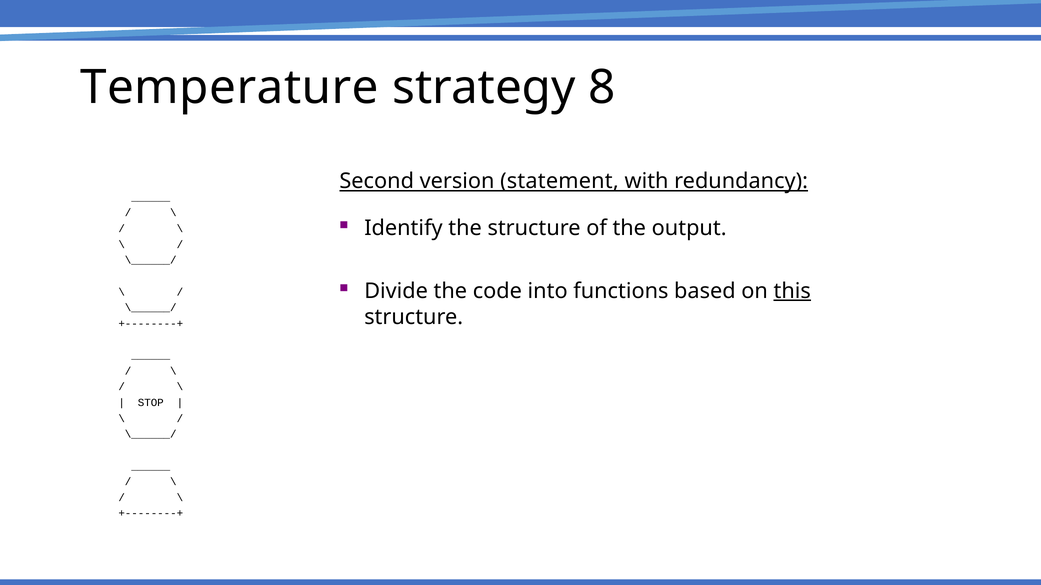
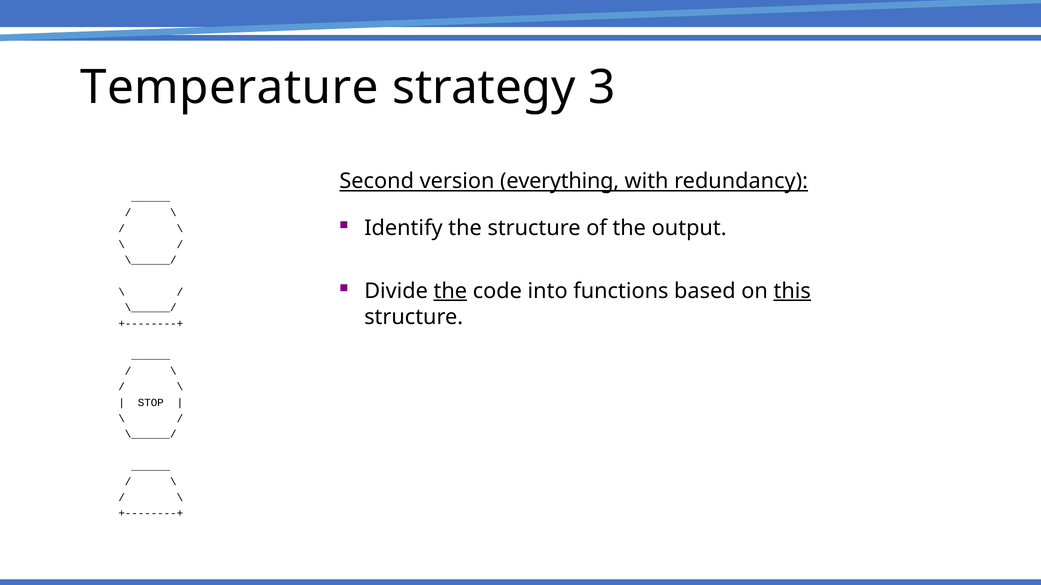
8: 8 -> 3 (602, 87)
statement: statement -> everything (560, 181)
the underline: none -> present (450, 291)
